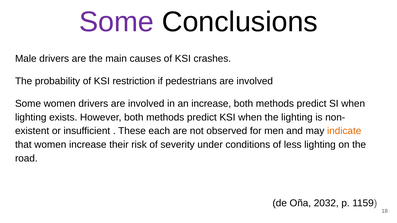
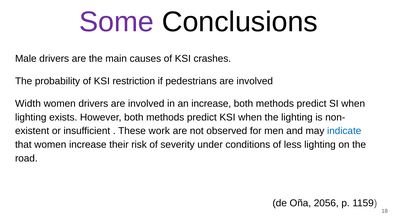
Some: Some -> Width (28, 104)
each: each -> work (159, 131)
indicate colour: orange -> blue (344, 131)
2032: 2032 -> 2056 (326, 204)
